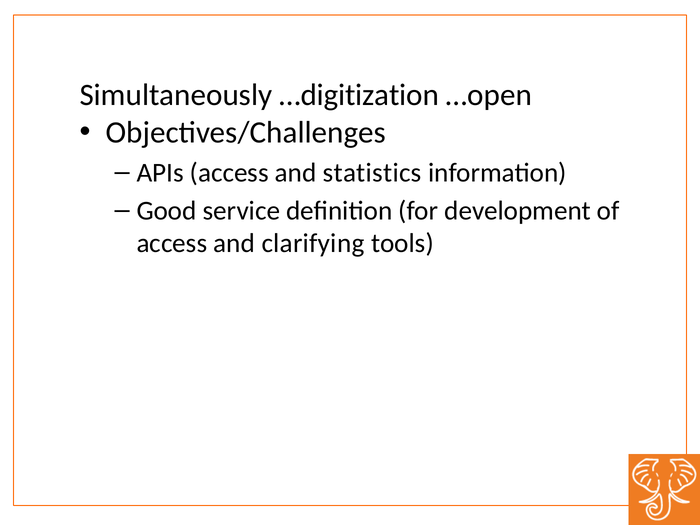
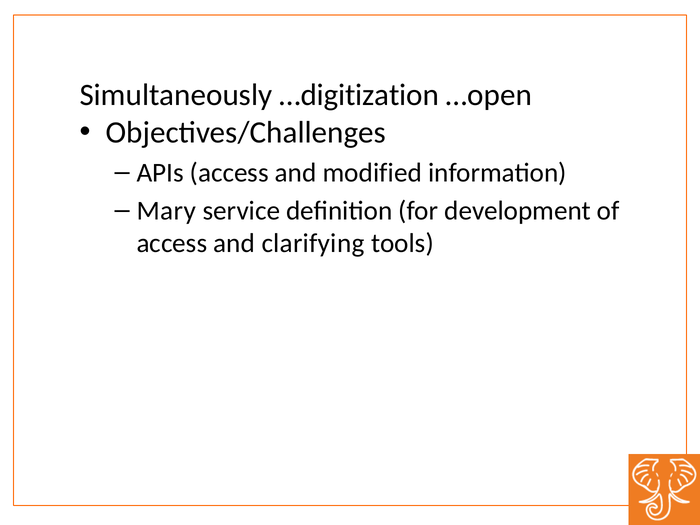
statistics: statistics -> modified (372, 173)
Good: Good -> Mary (166, 211)
